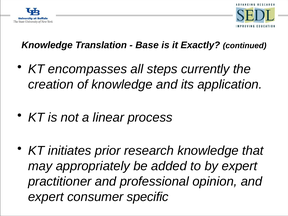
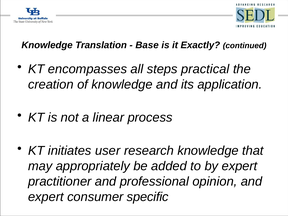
currently: currently -> practical (205, 69)
prior: prior -> user (108, 151)
